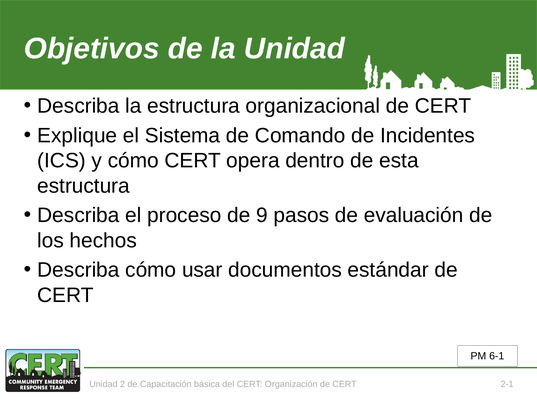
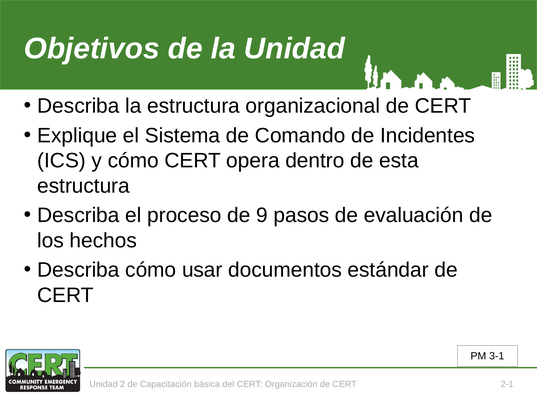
6-1: 6-1 -> 3-1 (497, 356)
